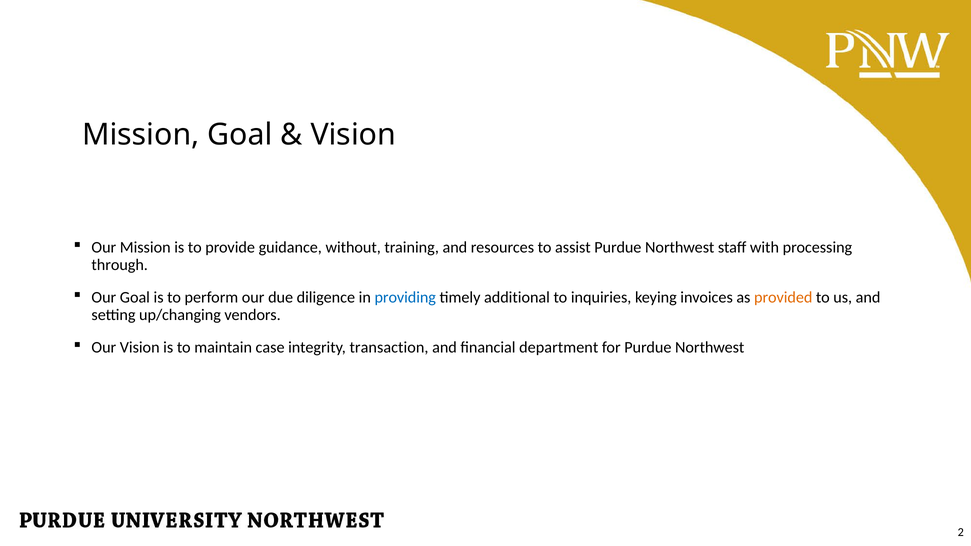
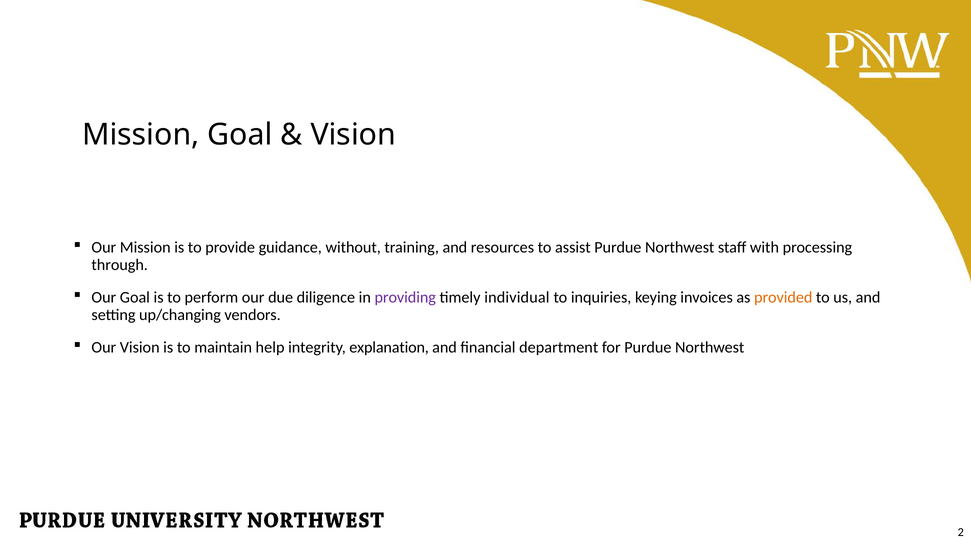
providing colour: blue -> purple (405, 298)
additional: additional -> individual (517, 298)
case: case -> help (270, 348)
transaction: transaction -> explanation (389, 348)
